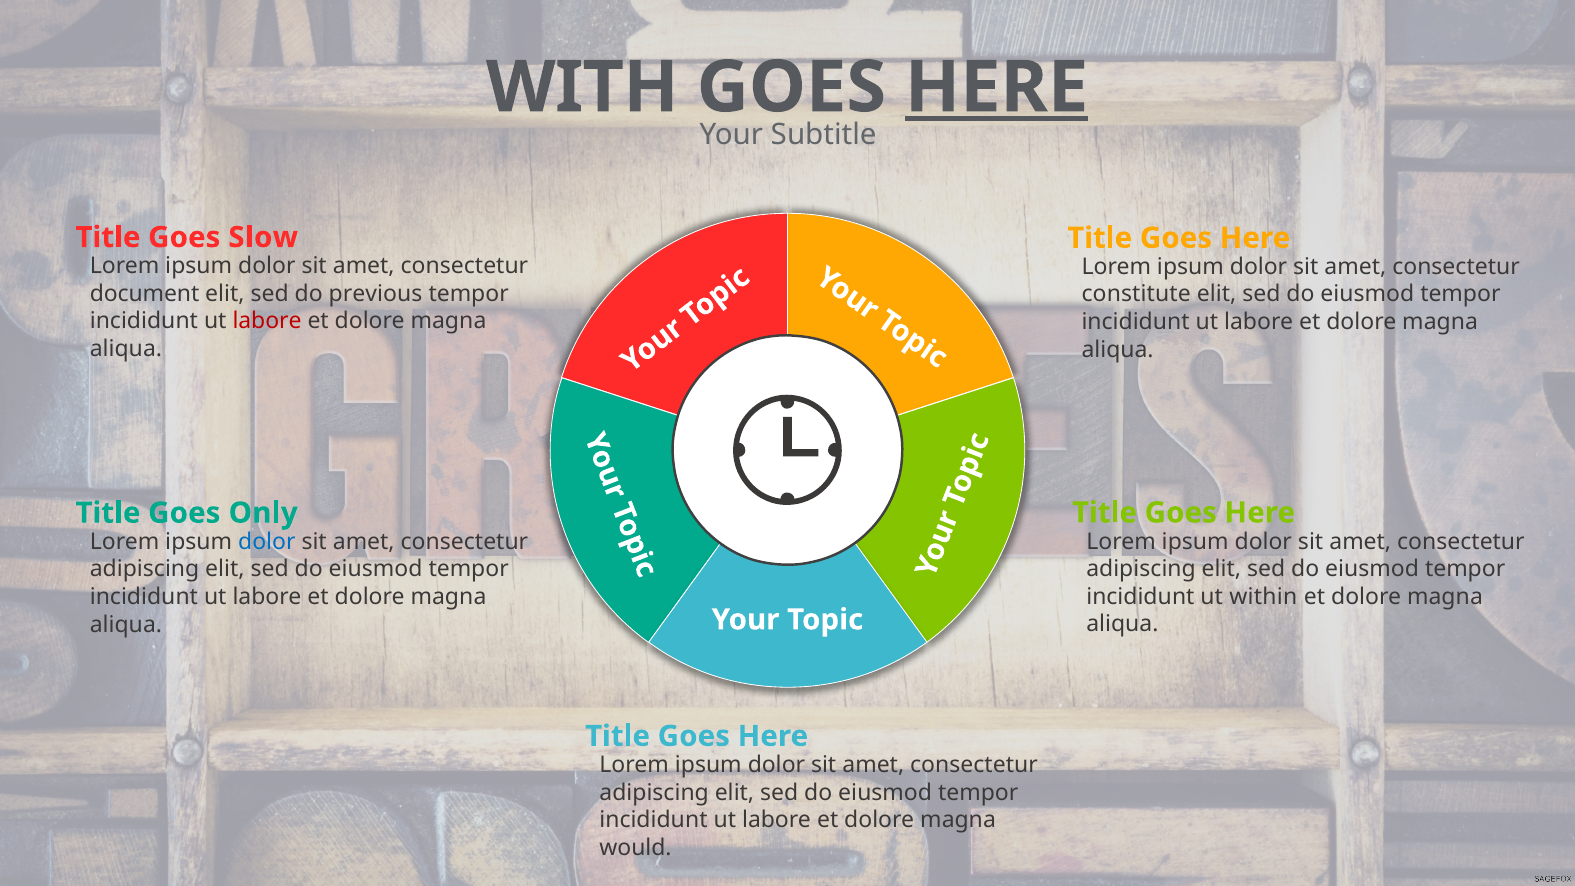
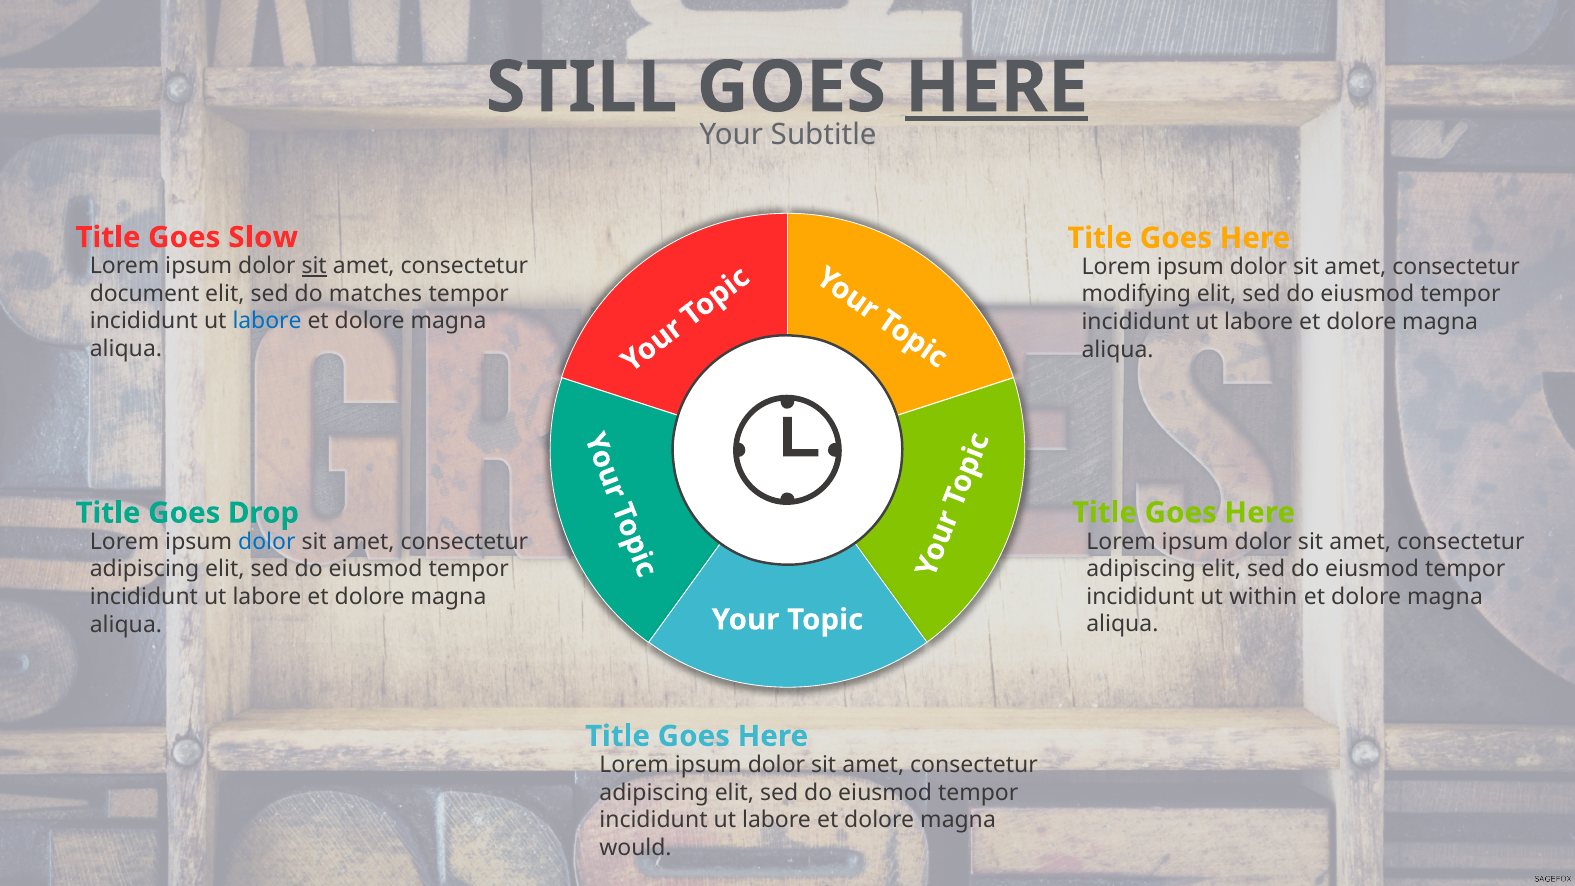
WITH: WITH -> STILL (582, 87)
sit underline: none -> present (314, 266)
previous: previous -> matches (375, 294)
constitute: constitute -> modifying (1136, 294)
labore colour: red -> blue (267, 321)
Only: Only -> Drop (263, 513)
